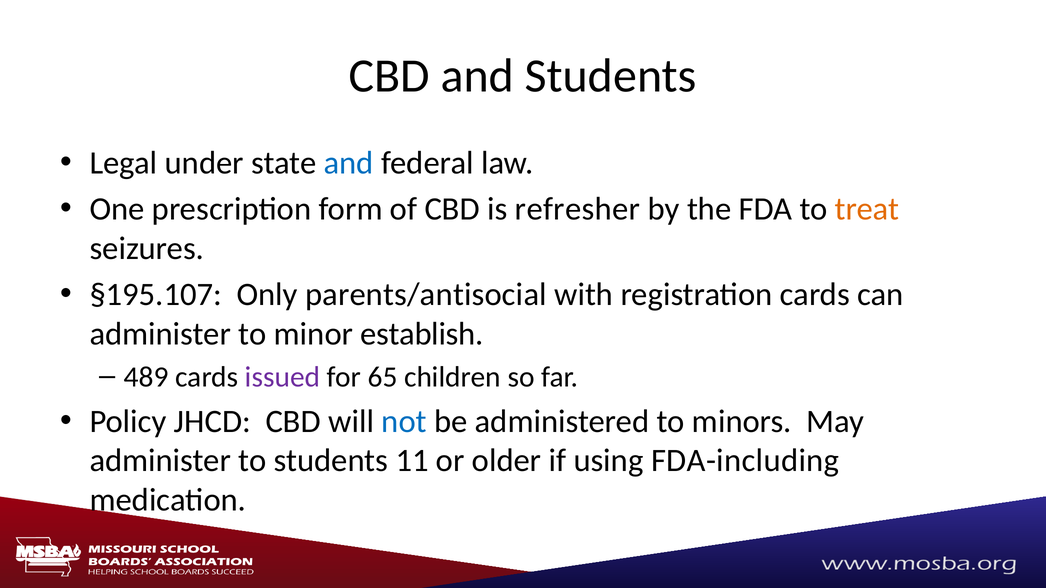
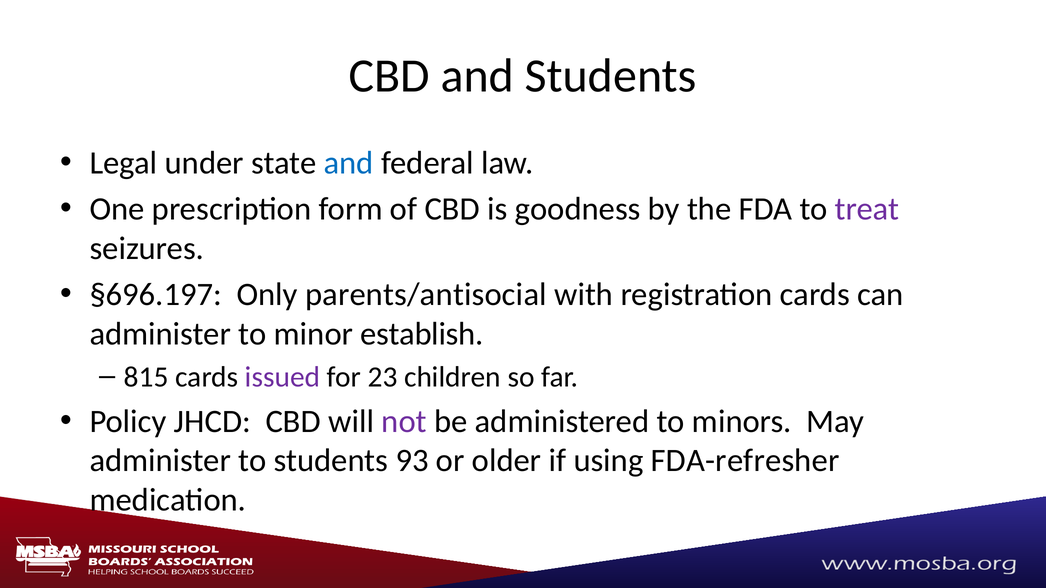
refresher: refresher -> goodness (578, 209)
treat colour: orange -> purple (867, 209)
§195.107: §195.107 -> §696.197 (156, 295)
489: 489 -> 815 (146, 377)
65: 65 -> 23 (383, 377)
not colour: blue -> purple (404, 422)
11: 11 -> 93 (412, 461)
FDA-including: FDA-including -> FDA-refresher (745, 461)
